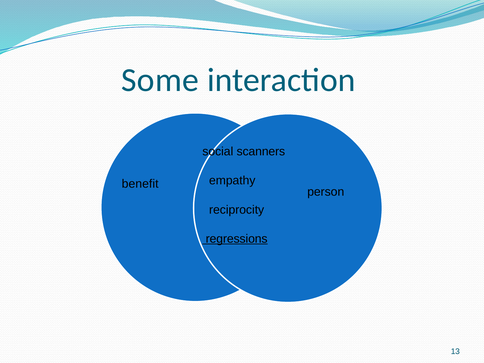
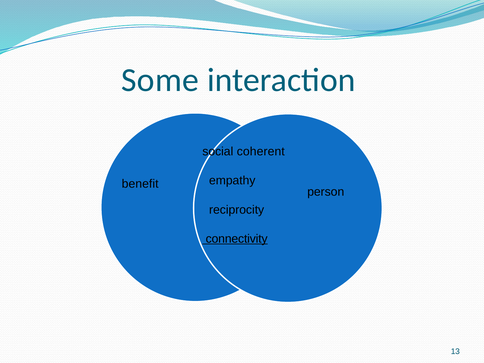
scanners: scanners -> coherent (261, 152)
regressions: regressions -> connectivity (237, 239)
